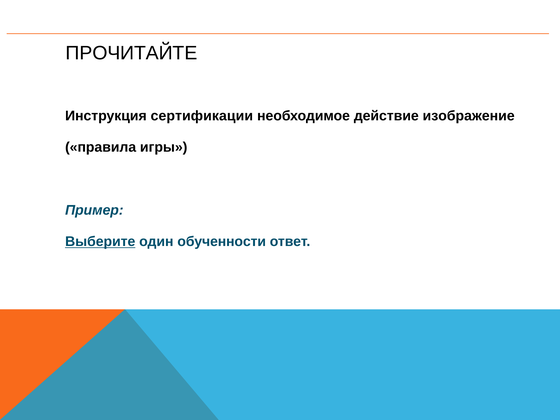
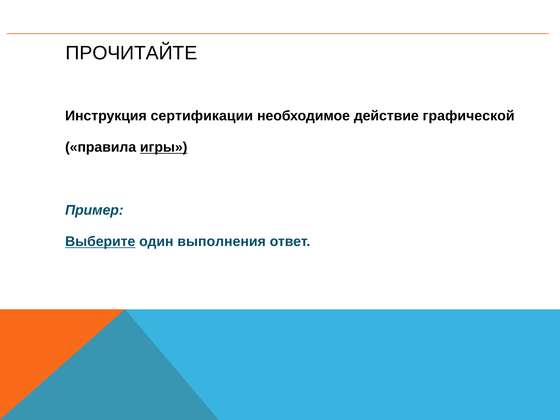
изображение: изображение -> графической (469, 116)
игры underline: none -> present (164, 147)
обученности: обученности -> выполнения (222, 242)
